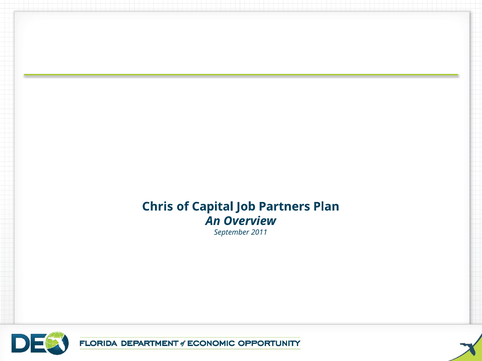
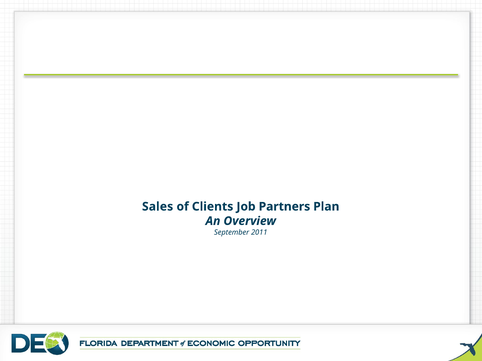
Chris: Chris -> Sales (158, 207)
Capital: Capital -> Clients (213, 207)
